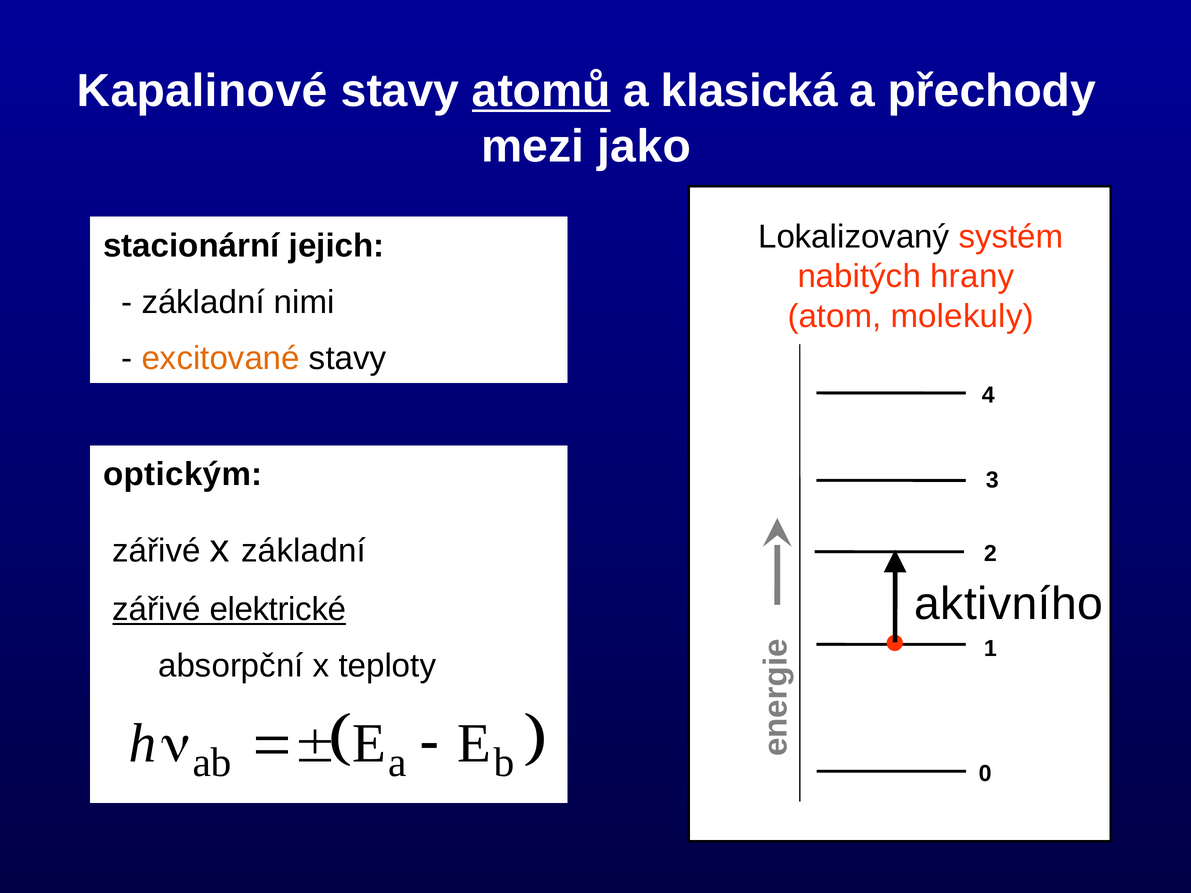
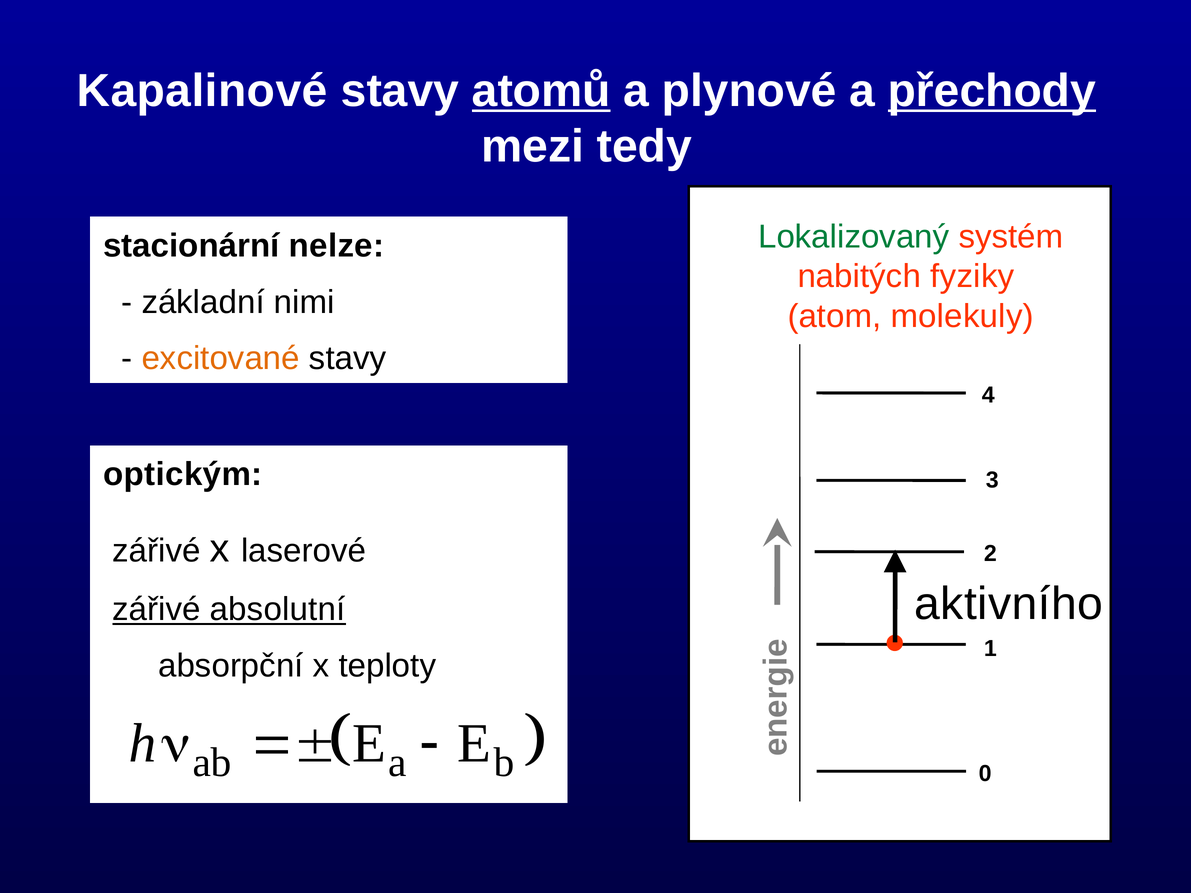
klasická: klasická -> plynové (749, 91)
přechody underline: none -> present (992, 91)
jako: jako -> tedy (644, 146)
Lokalizovaný colour: black -> green (854, 237)
jejich: jejich -> nelze (337, 246)
hrany: hrany -> fyziky (972, 277)
x základní: základní -> laserové (304, 551)
elektrické: elektrické -> absolutní (278, 610)
